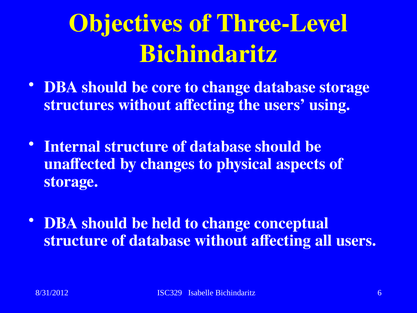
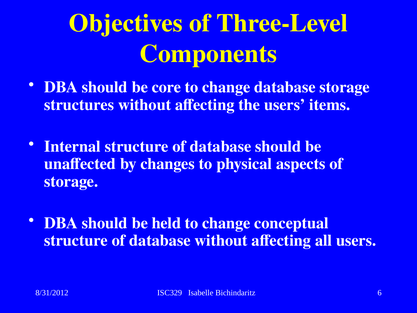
Bichindaritz: Bichindaritz -> Components (208, 54)
using: using -> items (330, 105)
